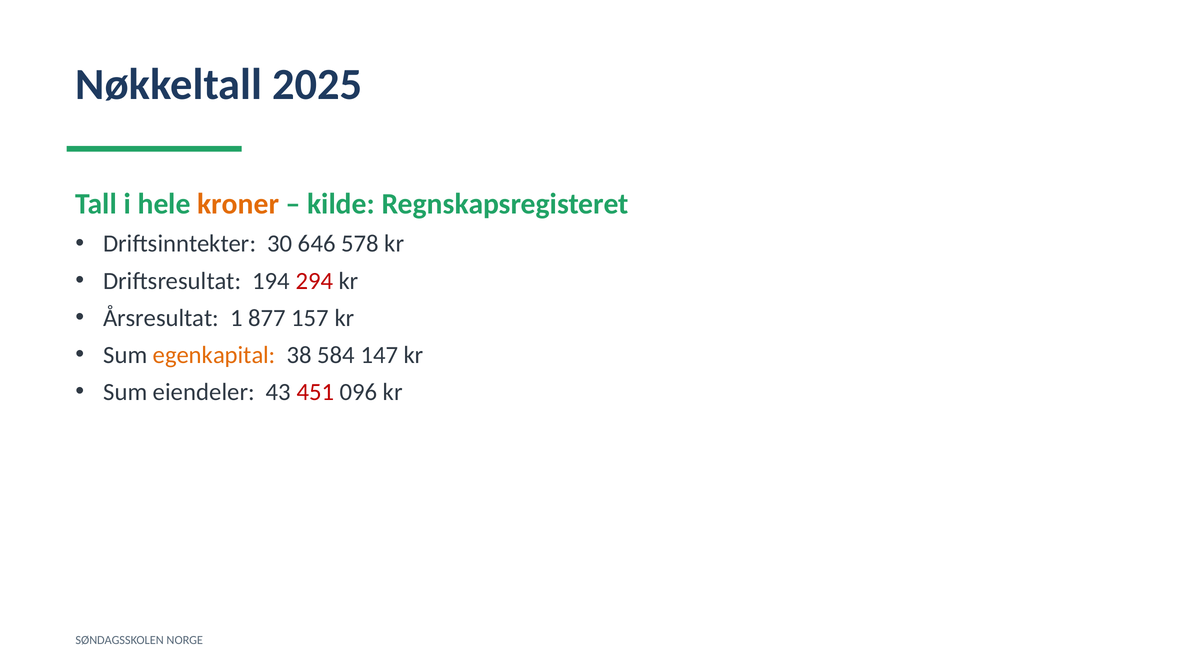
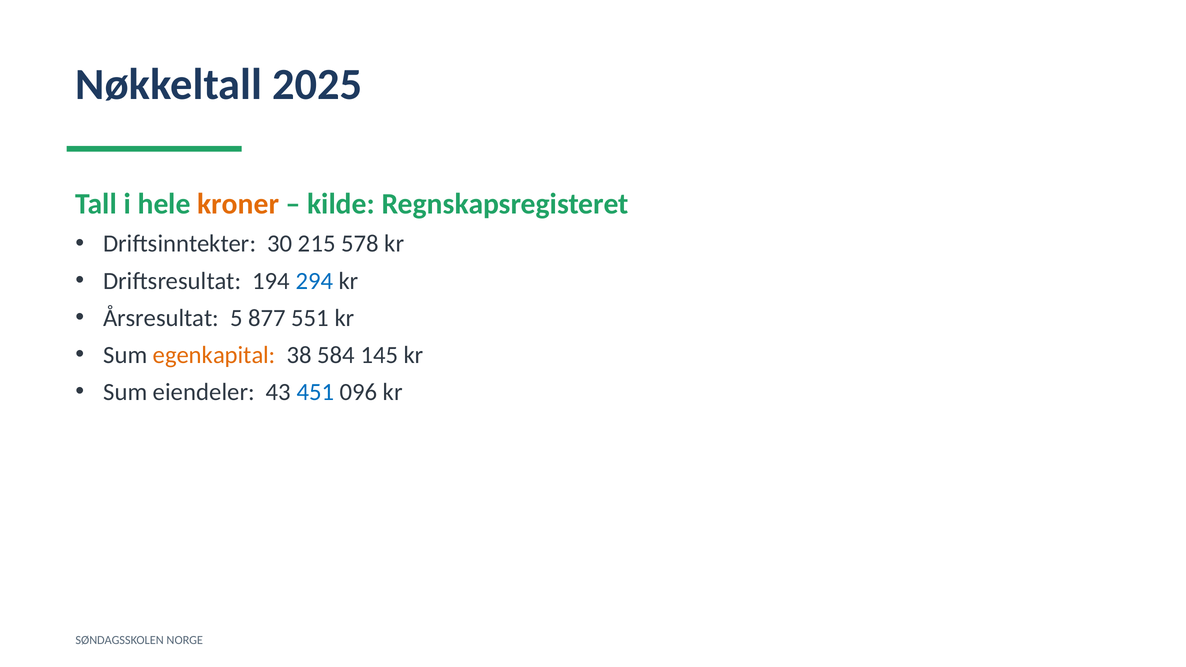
646: 646 -> 215 (317, 244)
294 colour: red -> blue (314, 281)
1: 1 -> 5 (236, 318)
157: 157 -> 551 (310, 318)
147: 147 -> 145 (379, 355)
451 colour: red -> blue (315, 392)
